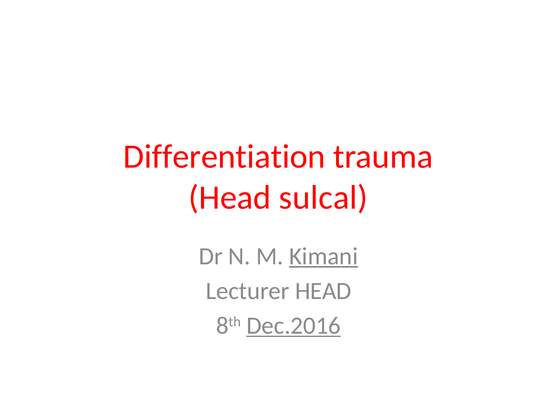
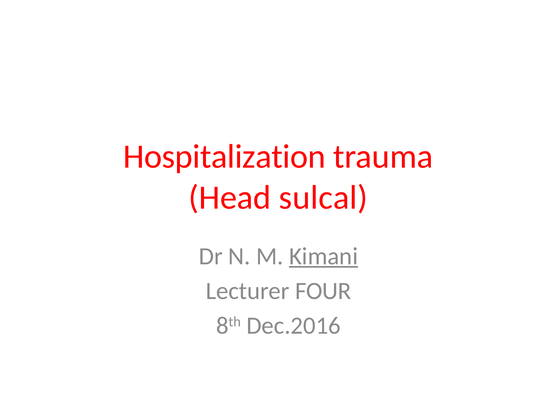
Differentiation: Differentiation -> Hospitalization (224, 157)
Lecturer HEAD: HEAD -> FOUR (323, 291)
Dec.2016 underline: present -> none (294, 325)
